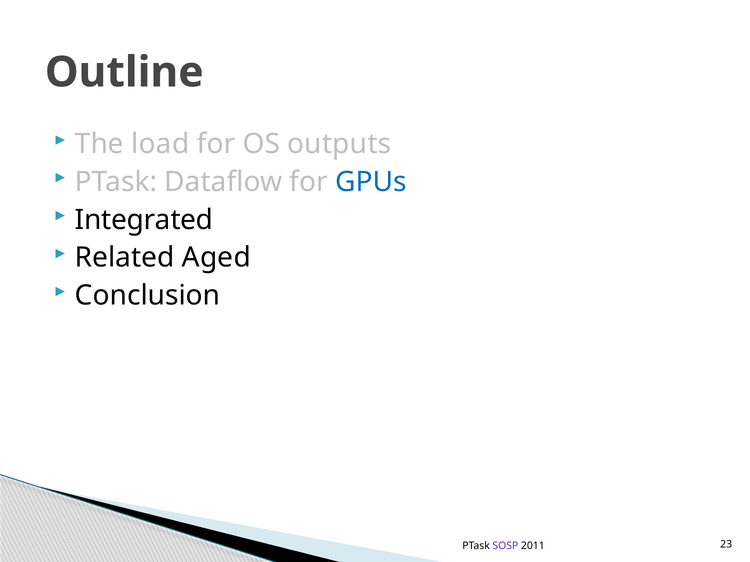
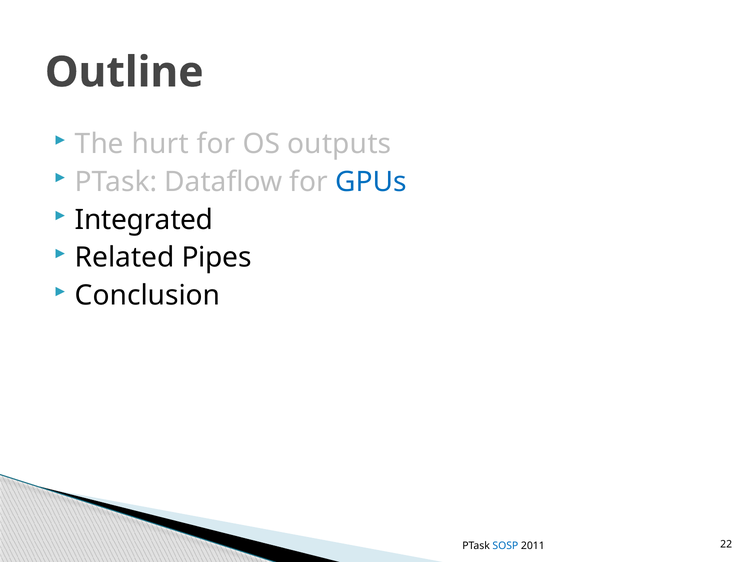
load: load -> hurt (160, 144)
Aged: Aged -> Pipes (217, 258)
SOSP colour: purple -> blue (505, 546)
23: 23 -> 22 (726, 545)
